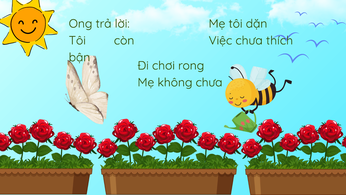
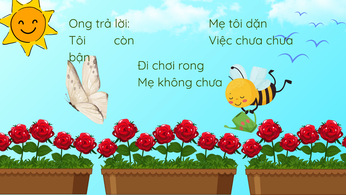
chưa thích: thích -> chưa (280, 40)
